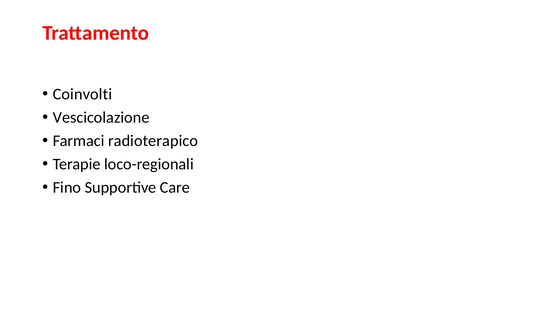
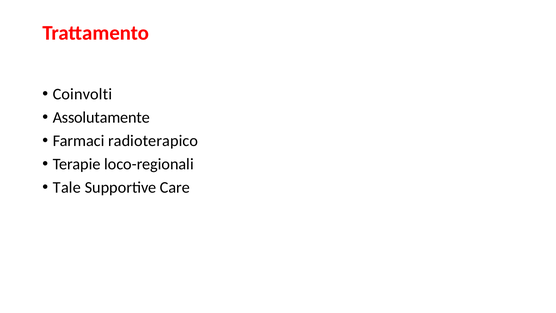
Vescicolazione: Vescicolazione -> Assolutamente (101, 117)
Fino: Fino -> Tale (67, 187)
